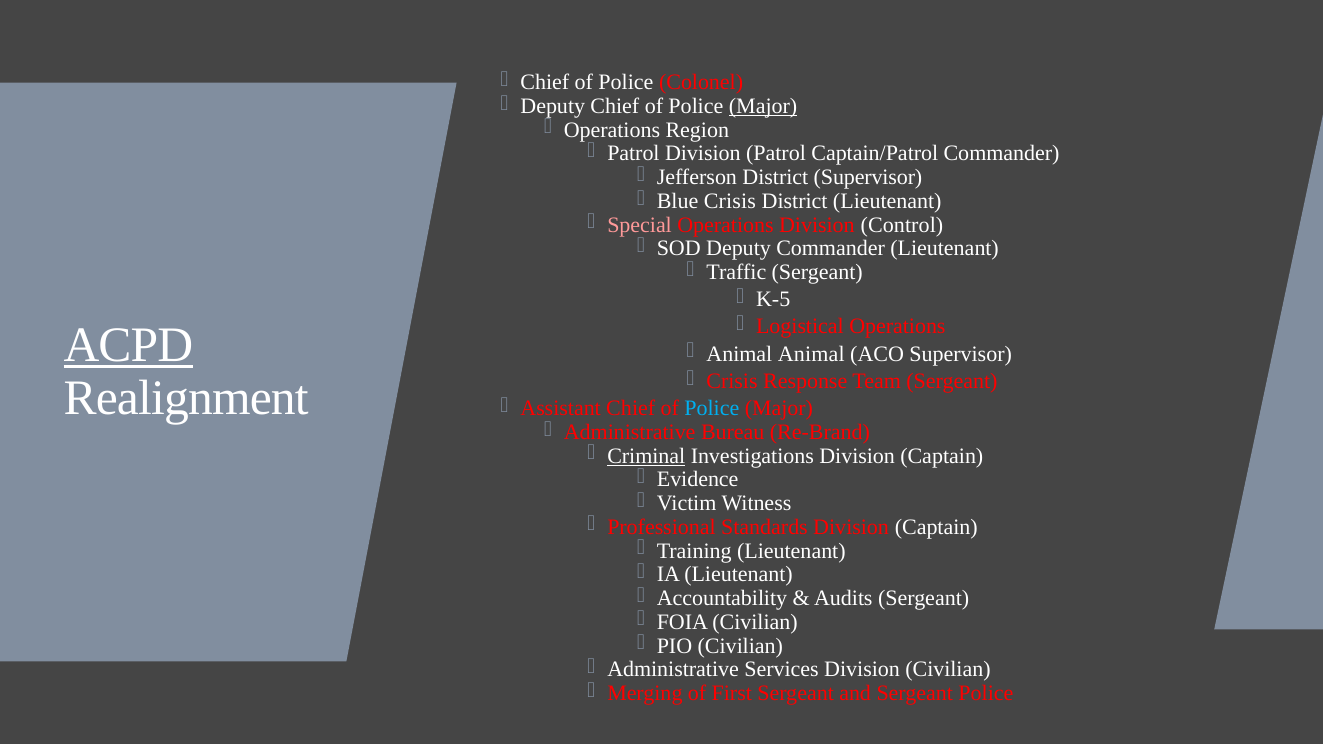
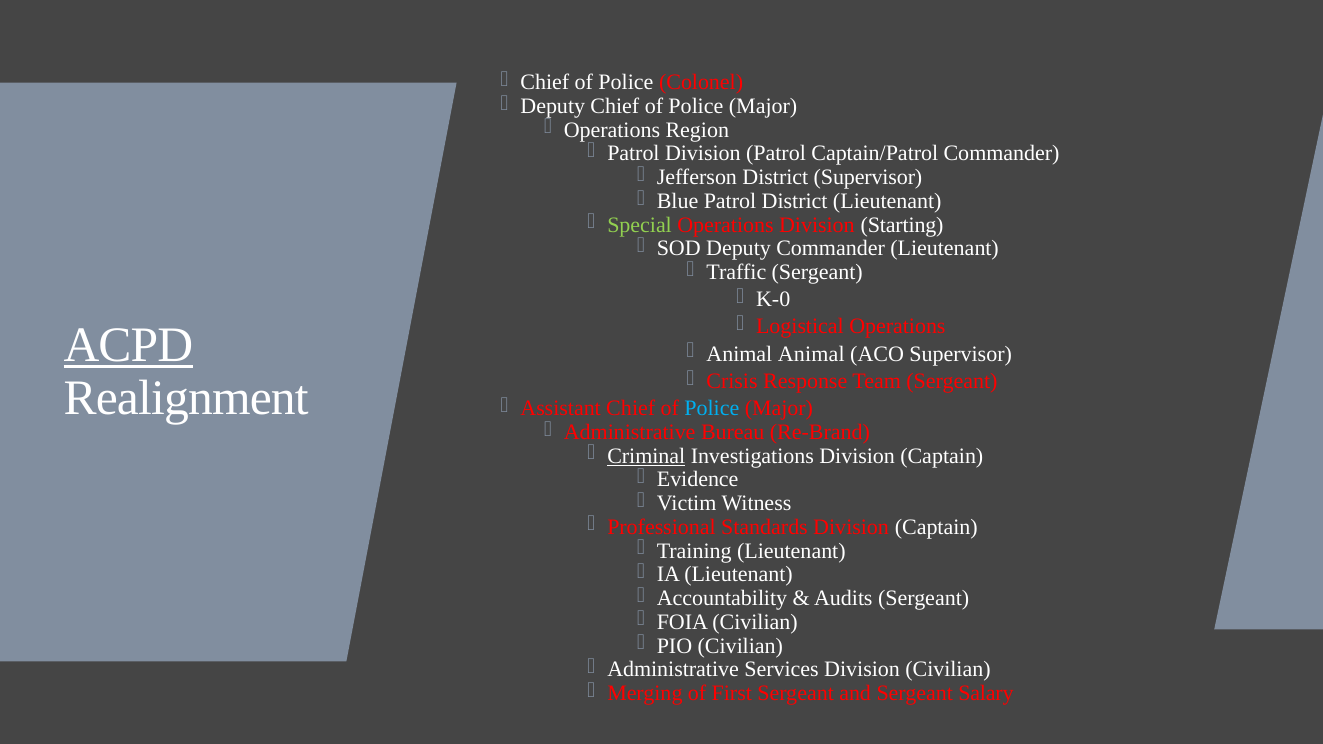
Major underline: present -> none (763, 106)
Blue Crisis: Crisis -> Patrol (730, 201)
Special colour: pink -> light green (640, 225)
Control: Control -> Starting (902, 225)
K-5: K-5 -> K-0 (773, 300)
Sergeant Police: Police -> Salary (986, 693)
